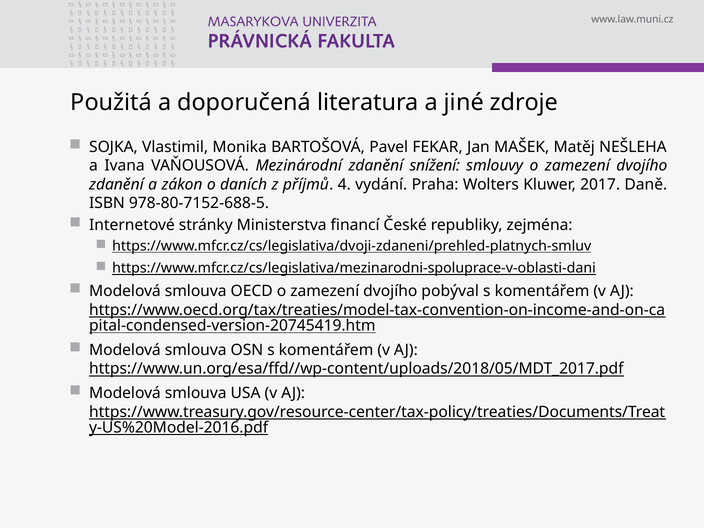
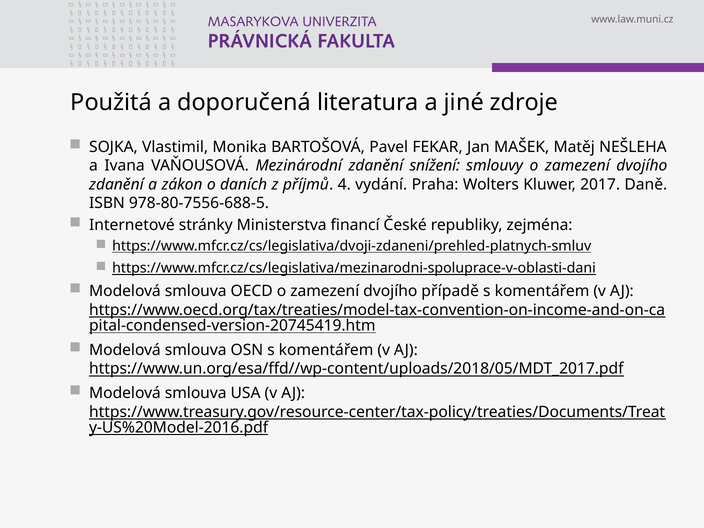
978-80-7152-688-5: 978-80-7152-688-5 -> 978-80-7556-688-5 (199, 203)
pobýval: pobýval -> případě (450, 291)
